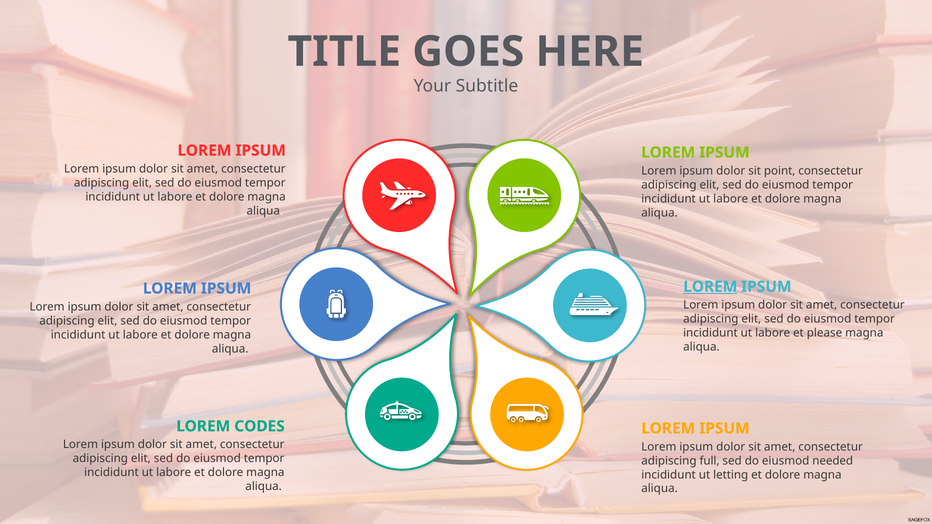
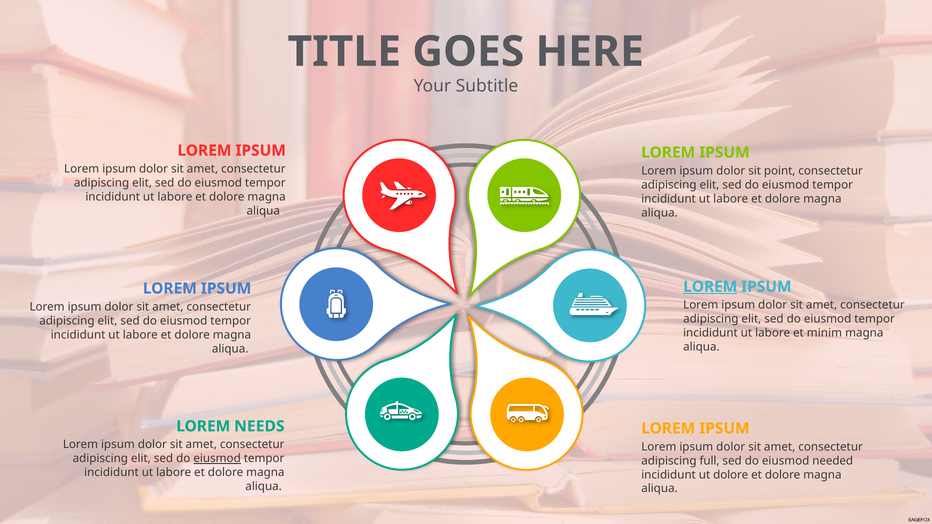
please: please -> minim (824, 333)
CODES: CODES -> NEEDS (259, 426)
eiusmod underline: none -> present (217, 459)
ut letting: letting -> dolore (731, 475)
